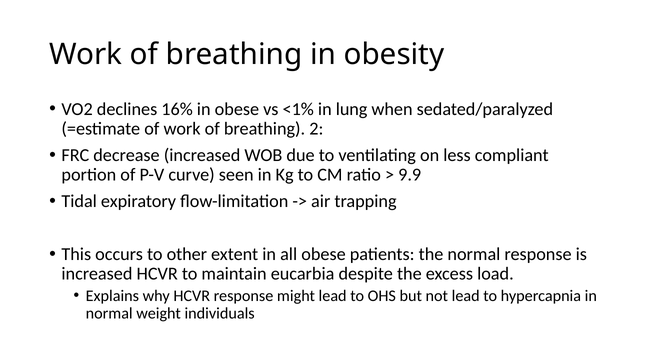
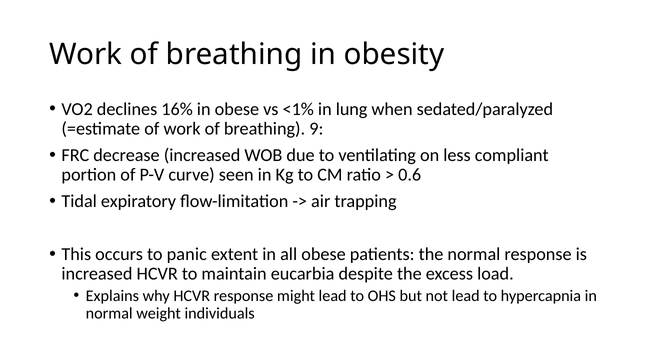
2: 2 -> 9 (316, 129)
9.9: 9.9 -> 0.6 (410, 175)
other: other -> panic (187, 254)
